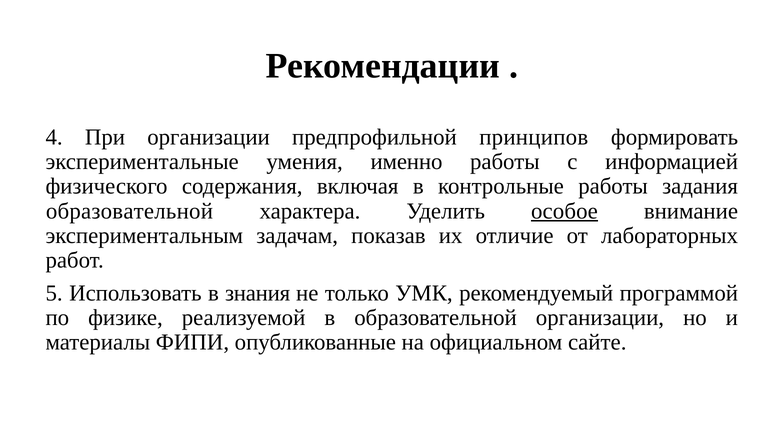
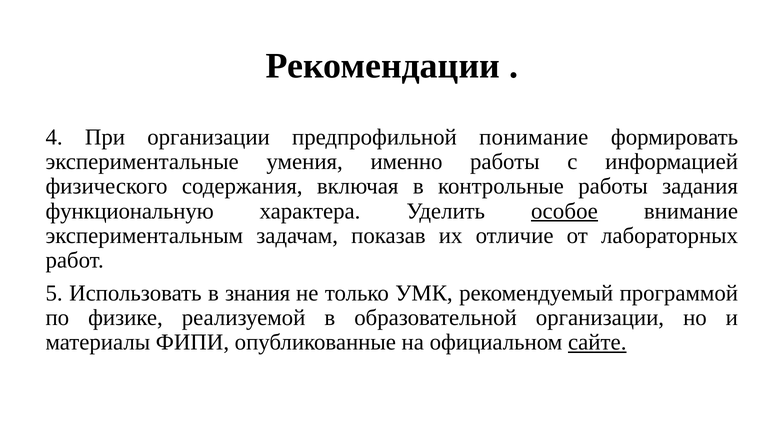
принципов: принципов -> понимание (534, 137)
образовательной: образовательной -> функциональную (130, 211)
сайте underline: none -> present (597, 342)
